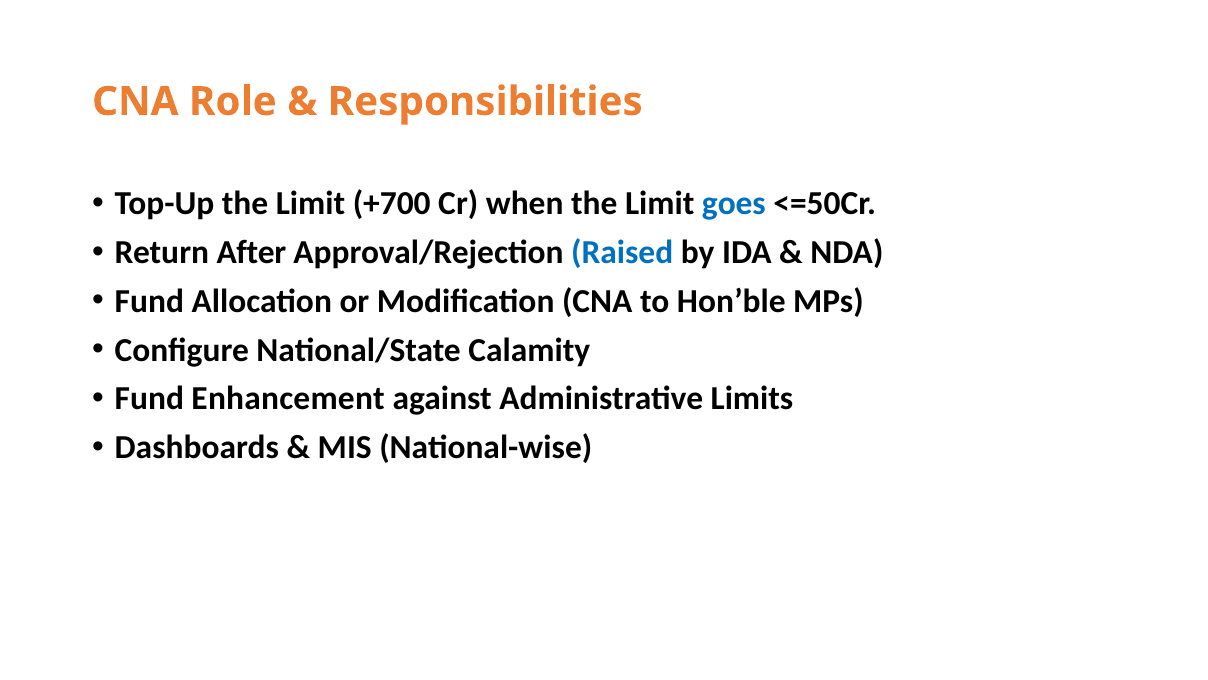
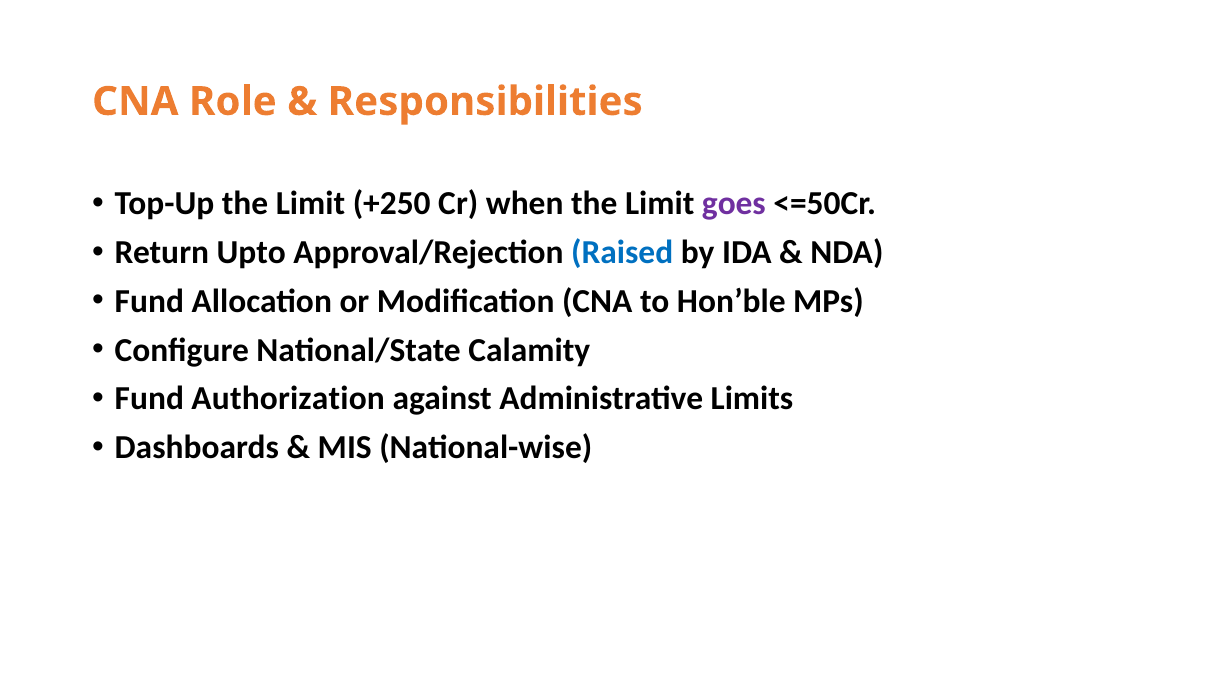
+700: +700 -> +250 (392, 203)
goes colour: blue -> purple (734, 203)
After: After -> Upto (251, 252)
Enhancement: Enhancement -> Authorization (288, 399)
